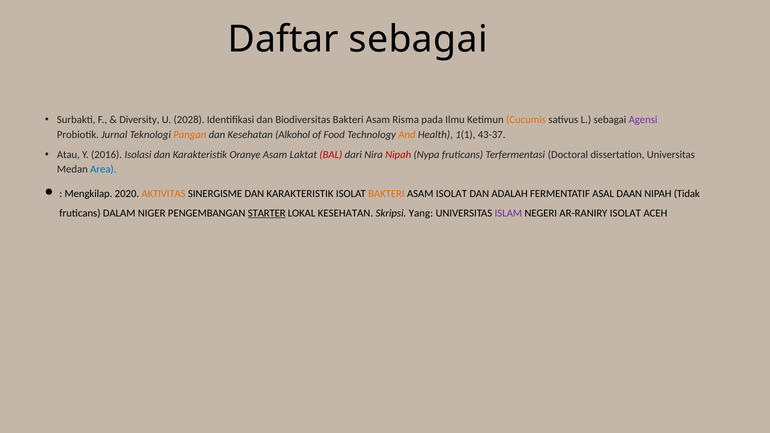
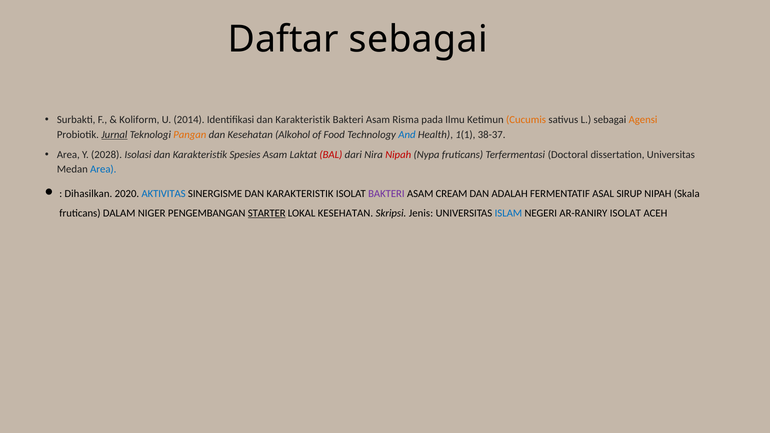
Diversity: Diversity -> Koliform (139, 120)
2028: 2028 -> 2014 (189, 120)
Identifikasi dan Biodiversitas: Biodiversitas -> Karakteristik (303, 120)
Agensi colour: purple -> orange (643, 120)
Jurnal underline: none -> present (114, 135)
And colour: orange -> blue (407, 135)
43-37: 43-37 -> 38-37 (492, 135)
Atau: Atau -> Area (68, 155)
2016: 2016 -> 2028 (107, 155)
Oranye: Oranye -> Spesies (245, 155)
Mengkilap: Mengkilap -> Dihasilkan (88, 194)
AKTIVITAS colour: orange -> blue (164, 194)
BAKTERI colour: orange -> purple (386, 194)
ASAM ISOLAT: ISOLAT -> CREAM (452, 194)
DAAN: DAAN -> SIRUP (629, 194)
Tidak: Tidak -> Skala (687, 194)
Yang: Yang -> Jenis (421, 213)
ISLAM colour: purple -> blue (508, 213)
